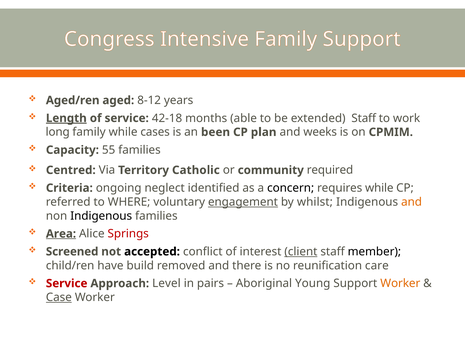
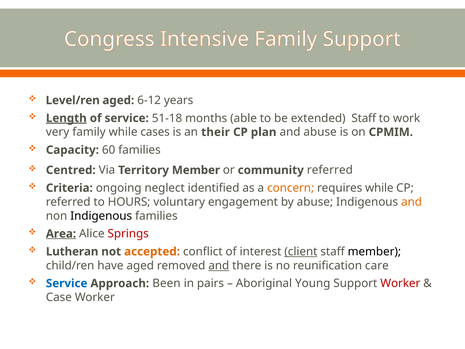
Aged/ren: Aged/ren -> Level/ren (73, 100)
8-12: 8-12 -> 6-12 (149, 100)
42-18: 42-18 -> 51-18 (167, 118)
long: long -> very (58, 132)
been: been -> their (216, 132)
and weeks: weeks -> abuse (320, 132)
55: 55 -> 60 (109, 150)
Territory Catholic: Catholic -> Member (196, 170)
community required: required -> referred (330, 170)
concern colour: black -> orange (291, 188)
WHERE: WHERE -> HOURS (129, 202)
engagement underline: present -> none (243, 202)
by whilst: whilst -> abuse (315, 202)
Screened: Screened -> Lutheran (72, 251)
accepted colour: black -> orange (152, 251)
have build: build -> aged (140, 265)
and underline: none -> present (219, 265)
Service colour: red -> blue (67, 283)
Level: Level -> Been (166, 283)
Worker colour: orange -> red (400, 283)
Case underline: present -> none (59, 297)
